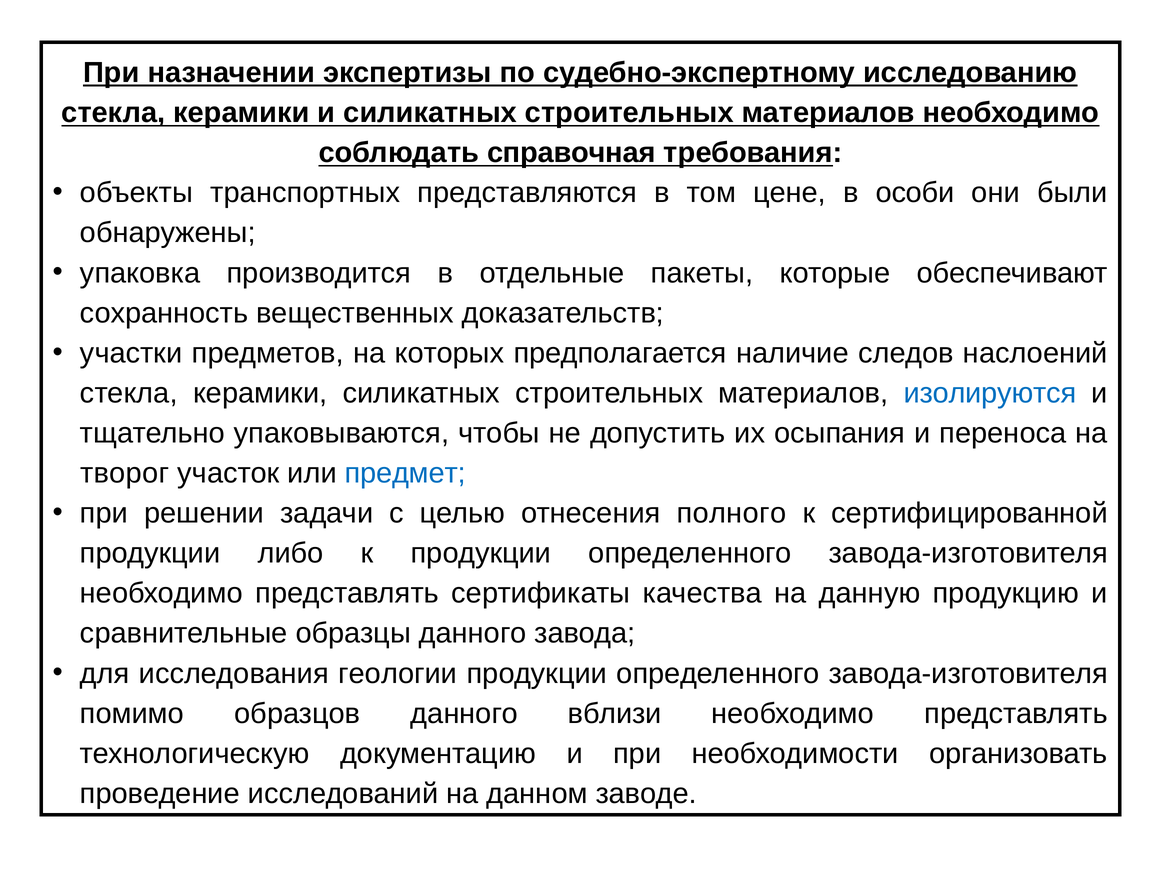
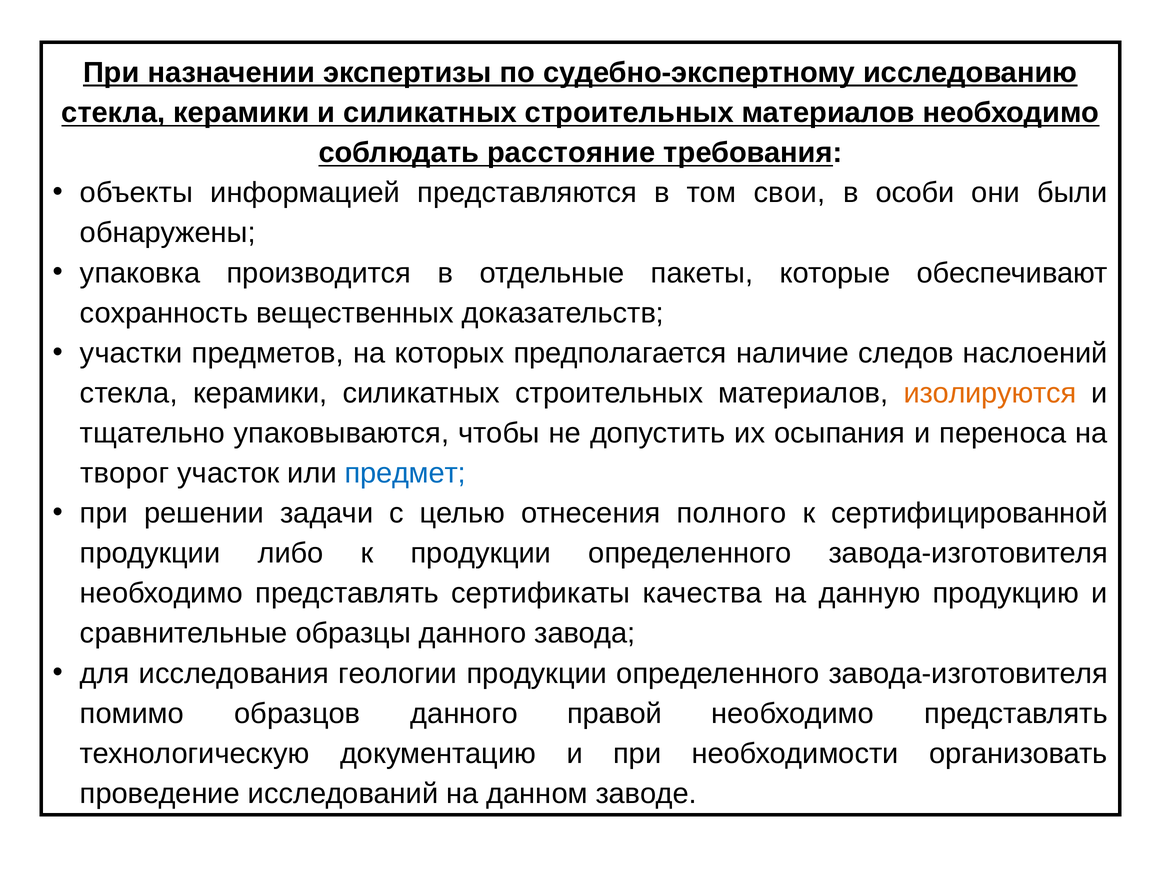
справочная: справочная -> расстояние (571, 153)
транспортных: транспортных -> информацией (305, 193)
цене: цене -> свои (789, 193)
изолируются colour: blue -> orange (990, 393)
вблизи: вблизи -> правой (615, 713)
